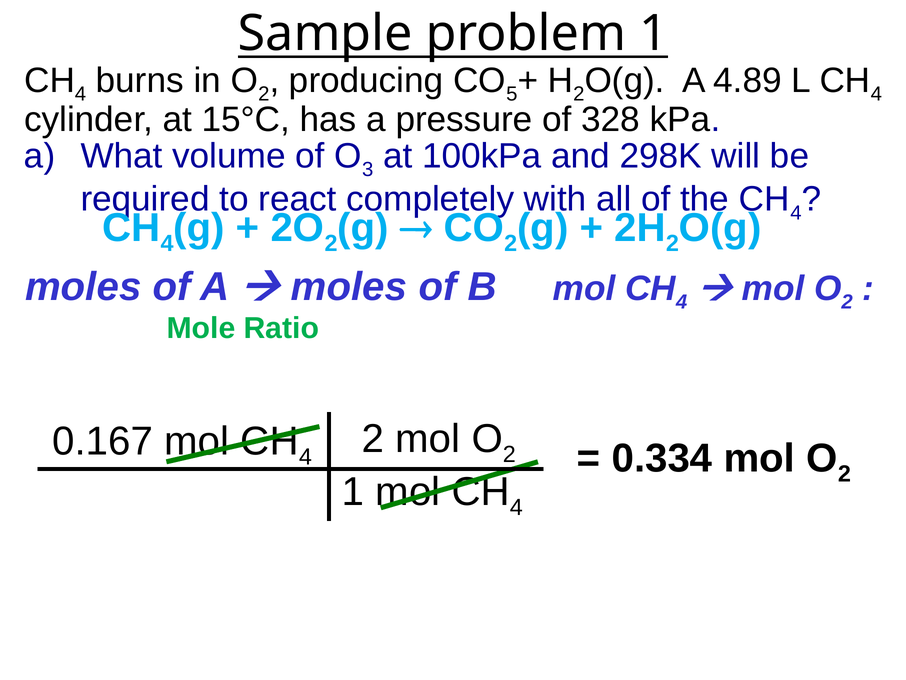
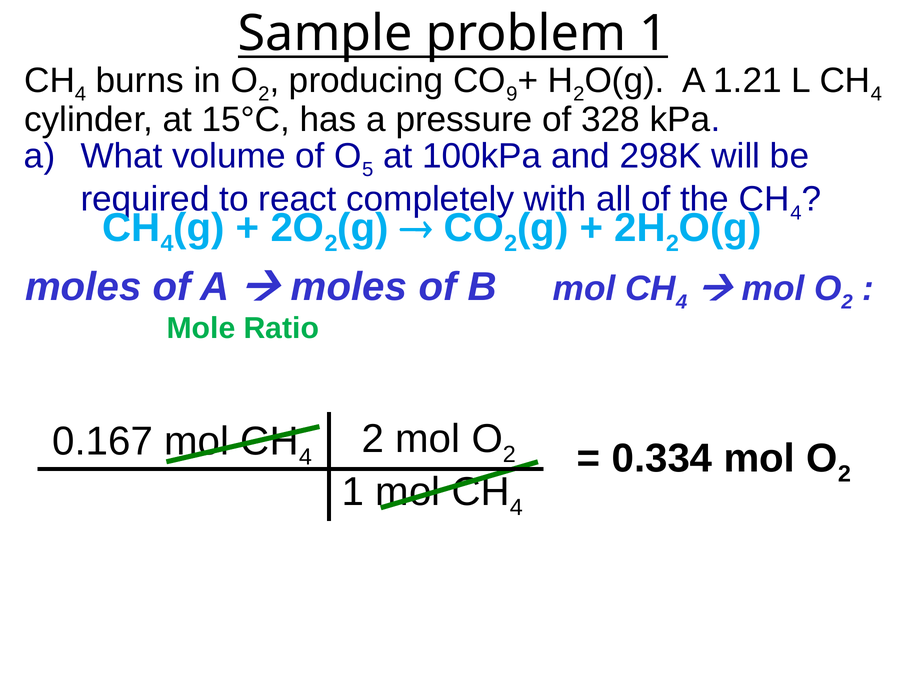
5: 5 -> 9 (512, 94)
4.89: 4.89 -> 1.21 (748, 80)
3: 3 -> 5 (368, 169)
